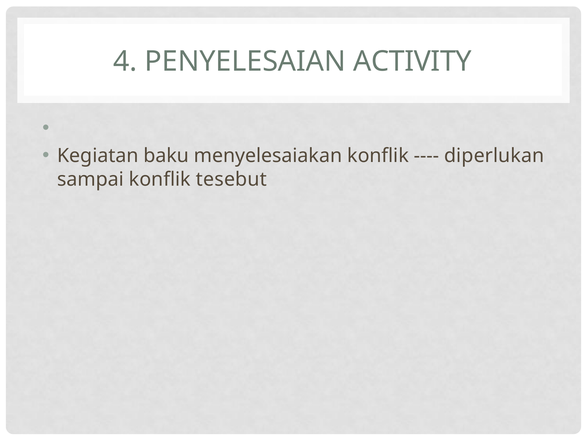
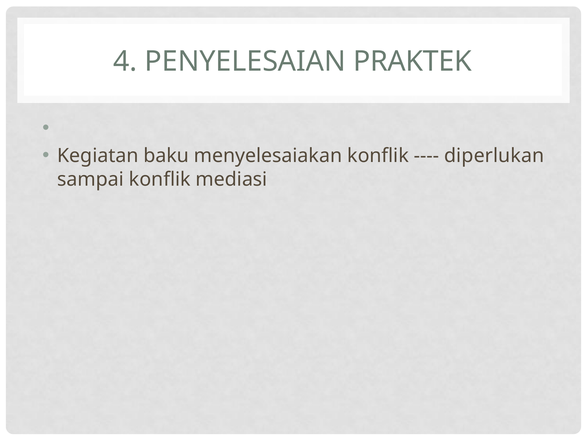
ACTIVITY: ACTIVITY -> PRAKTEK (412, 62)
tesebut: tesebut -> mediasi (232, 179)
